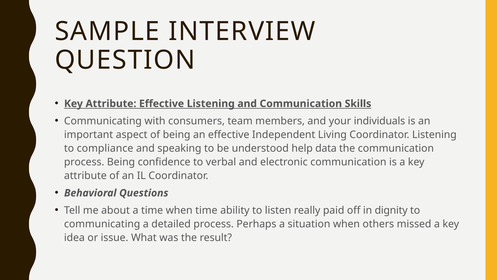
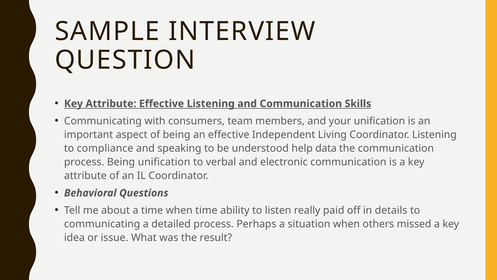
your individuals: individuals -> unification (379, 121)
Being confidence: confidence -> unification (164, 162)
dignity: dignity -> details (391, 210)
